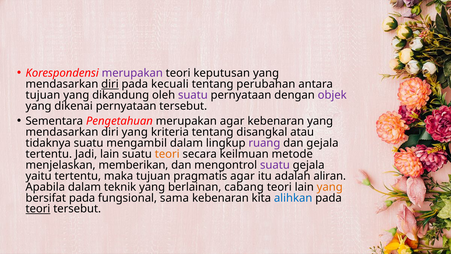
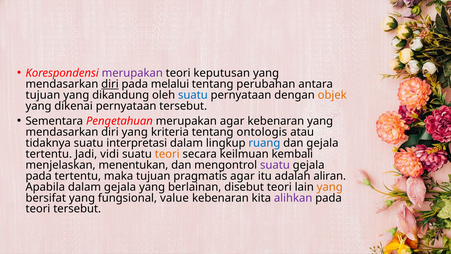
kecuali: kecuali -> melalui (170, 84)
suatu colour: purple -> blue (193, 95)
objek colour: purple -> orange (332, 95)
disangkal: disangkal -> ontologis (262, 132)
mengambil: mengambil -> interpretasi (137, 143)
ruang colour: purple -> blue (264, 143)
Jadi lain: lain -> vidi (110, 154)
metode: metode -> kembali (292, 154)
memberikan: memberikan -> menentukan (133, 165)
yaitu: yaitu -> pada (39, 176)
dalam teknik: teknik -> gejala (120, 187)
cabang: cabang -> disebut (244, 187)
bersifat pada: pada -> yang (82, 198)
sama: sama -> value (174, 198)
alihkan colour: blue -> purple (293, 198)
teori underline: present -> none (38, 209)
